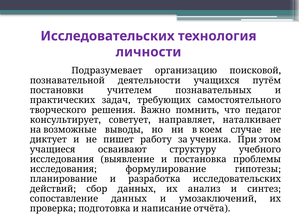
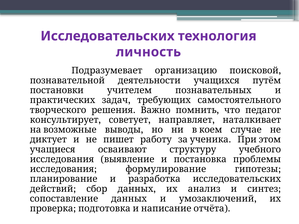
личности: личности -> личность (148, 52)
